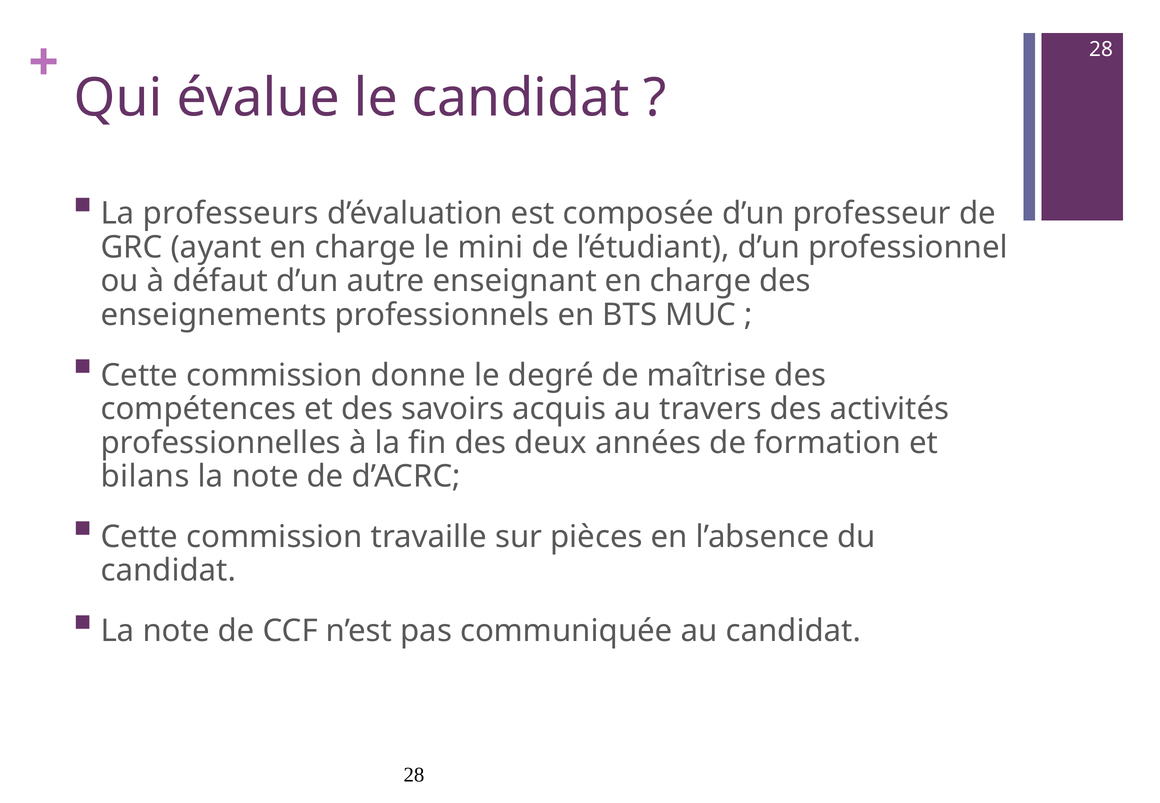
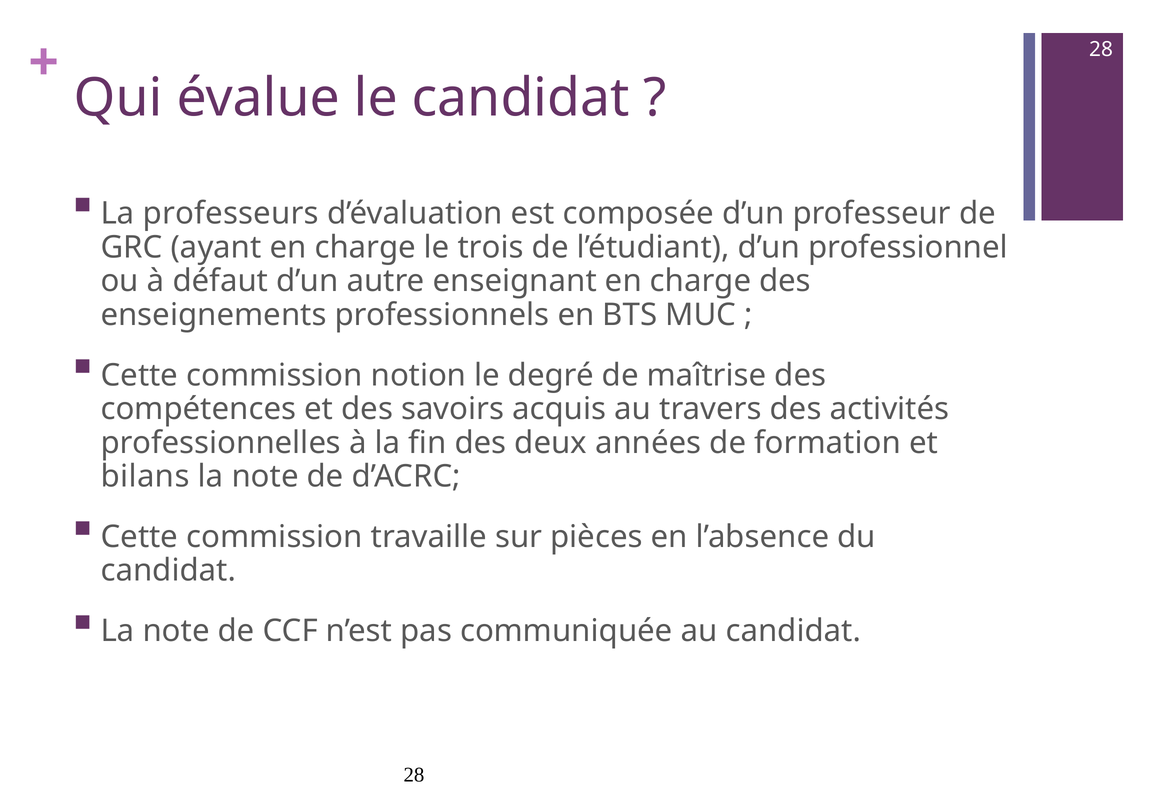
mini: mini -> trois (491, 247)
donne: donne -> notion (418, 375)
